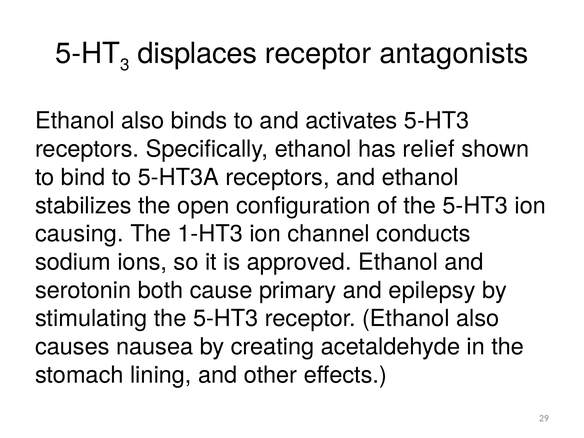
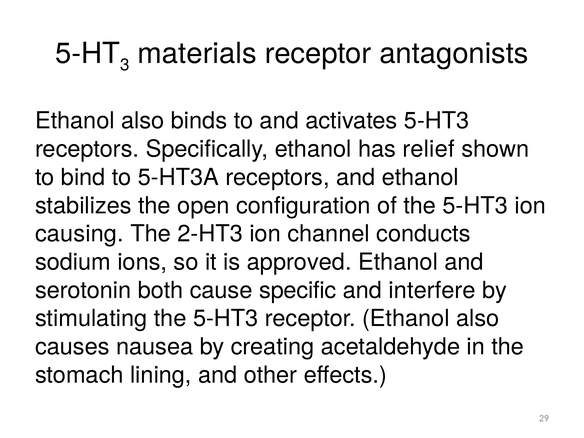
displaces: displaces -> materials (197, 54)
1-HT3: 1-HT3 -> 2-HT3 (210, 234)
primary: primary -> specific (298, 290)
epilepsy: epilepsy -> interfere (432, 290)
